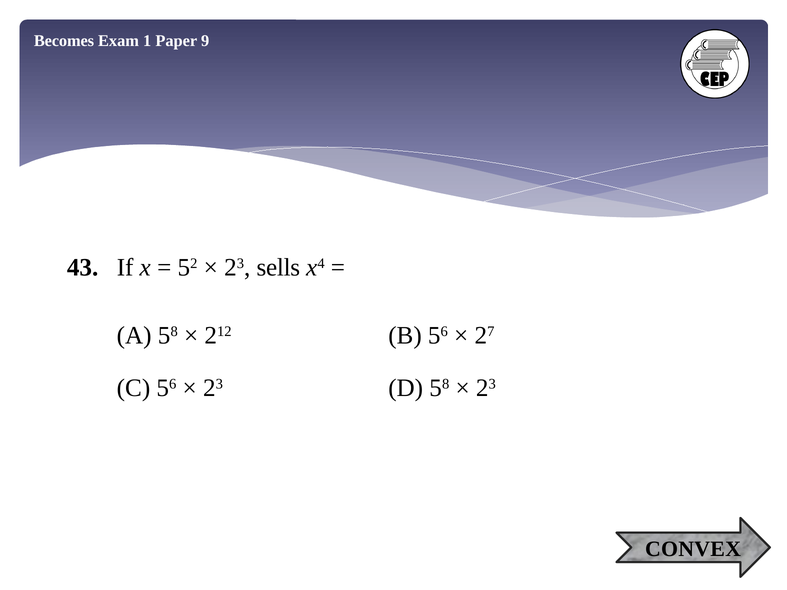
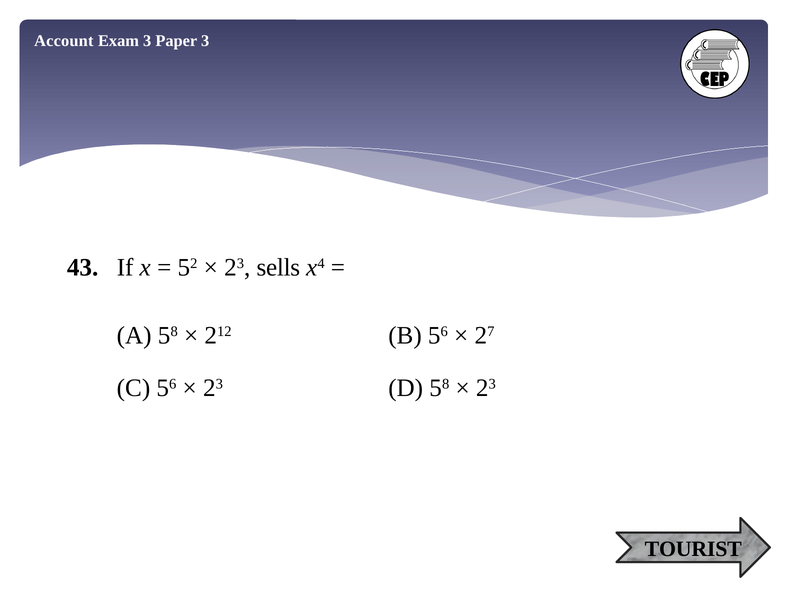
Becomes: Becomes -> Account (64, 41)
Exam 1: 1 -> 3 (147, 41)
Paper 9: 9 -> 3 (205, 41)
CONVEX: CONVEX -> TOURIST (693, 549)
